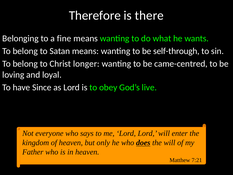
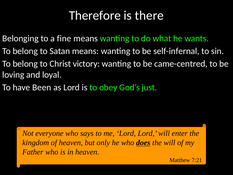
self-through: self-through -> self-infernal (176, 51)
longer: longer -> victory (86, 64)
Since: Since -> Been (42, 87)
live: live -> just (149, 87)
